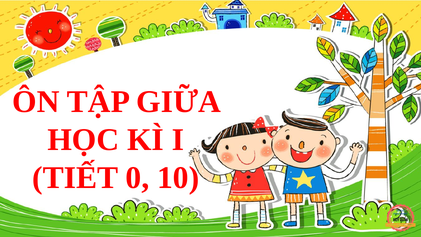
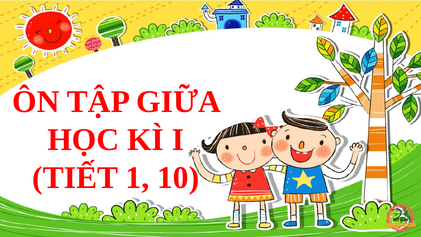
0: 0 -> 1 (137, 177)
